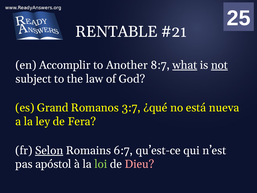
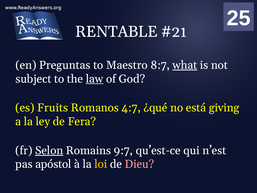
Accomplir: Accomplir -> Preguntas (65, 65)
Another: Another -> Maestro (127, 65)
not underline: present -> none (219, 65)
law underline: none -> present (95, 79)
Grand: Grand -> Fruits (53, 108)
3:7: 3:7 -> 4:7 (131, 108)
nueva: nueva -> giving (224, 108)
6:7: 6:7 -> 9:7 (123, 150)
loi colour: light green -> yellow (101, 164)
